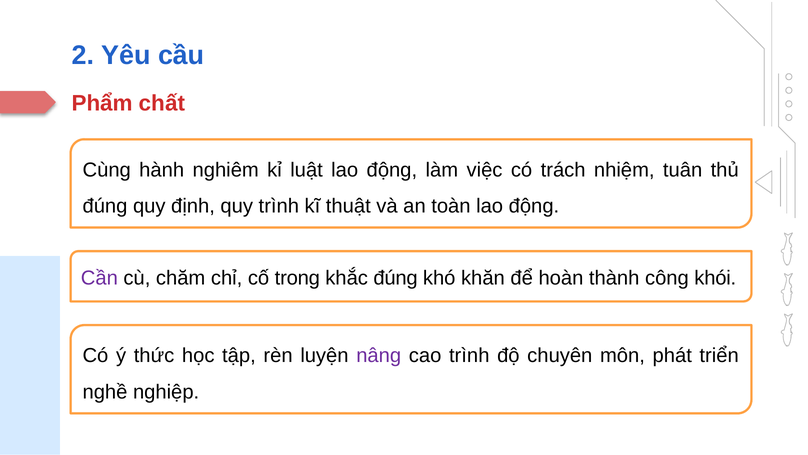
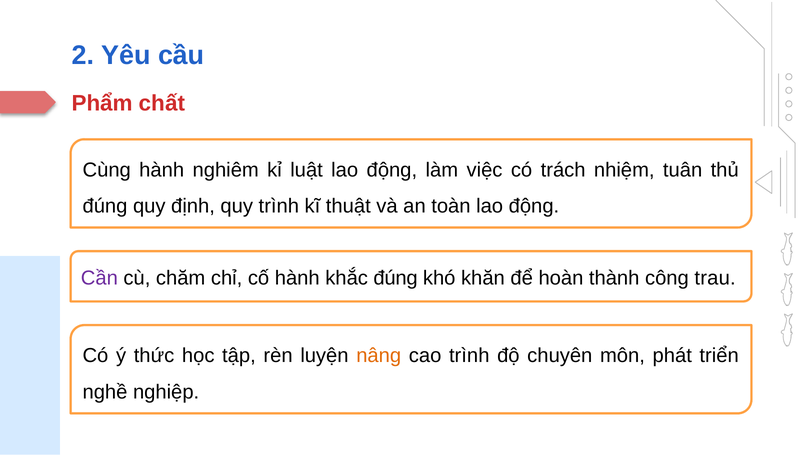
cố trong: trong -> hành (297, 278)
khói: khói -> trau (715, 278)
nâng colour: purple -> orange (379, 355)
